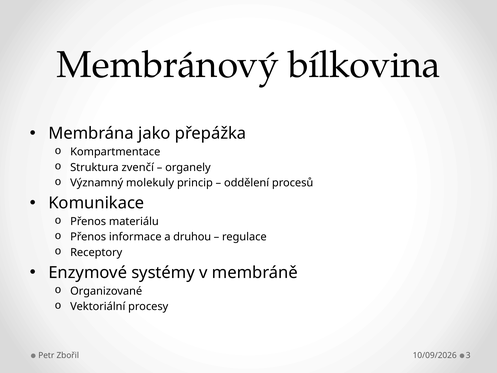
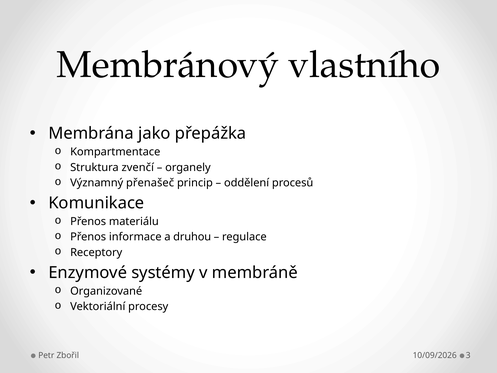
bílkovina: bílkovina -> vlastního (364, 65)
molekuly: molekuly -> přenašeč (150, 183)
